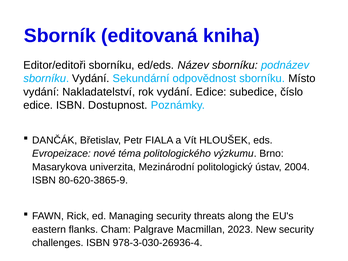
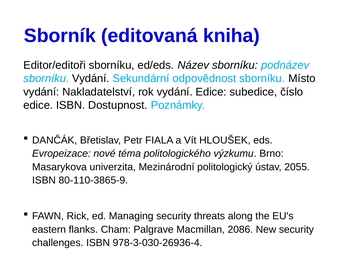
2004: 2004 -> 2055 (297, 167)
80-620-3865-9: 80-620-3865-9 -> 80-110-3865-9 (93, 180)
2023: 2023 -> 2086 (240, 230)
